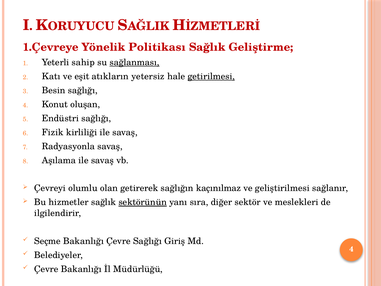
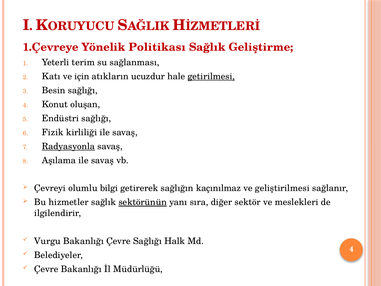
sahip: sahip -> terim (83, 62)
sağlanması underline: present -> none (135, 62)
eşit: eşit -> için (82, 76)
yetersiz: yetersiz -> ucuzdur (148, 76)
Radyasyonla underline: none -> present (68, 146)
olan: olan -> bilgi (109, 188)
Seçme: Seçme -> Vurgu (47, 241)
Giriş: Giriş -> Halk (175, 241)
